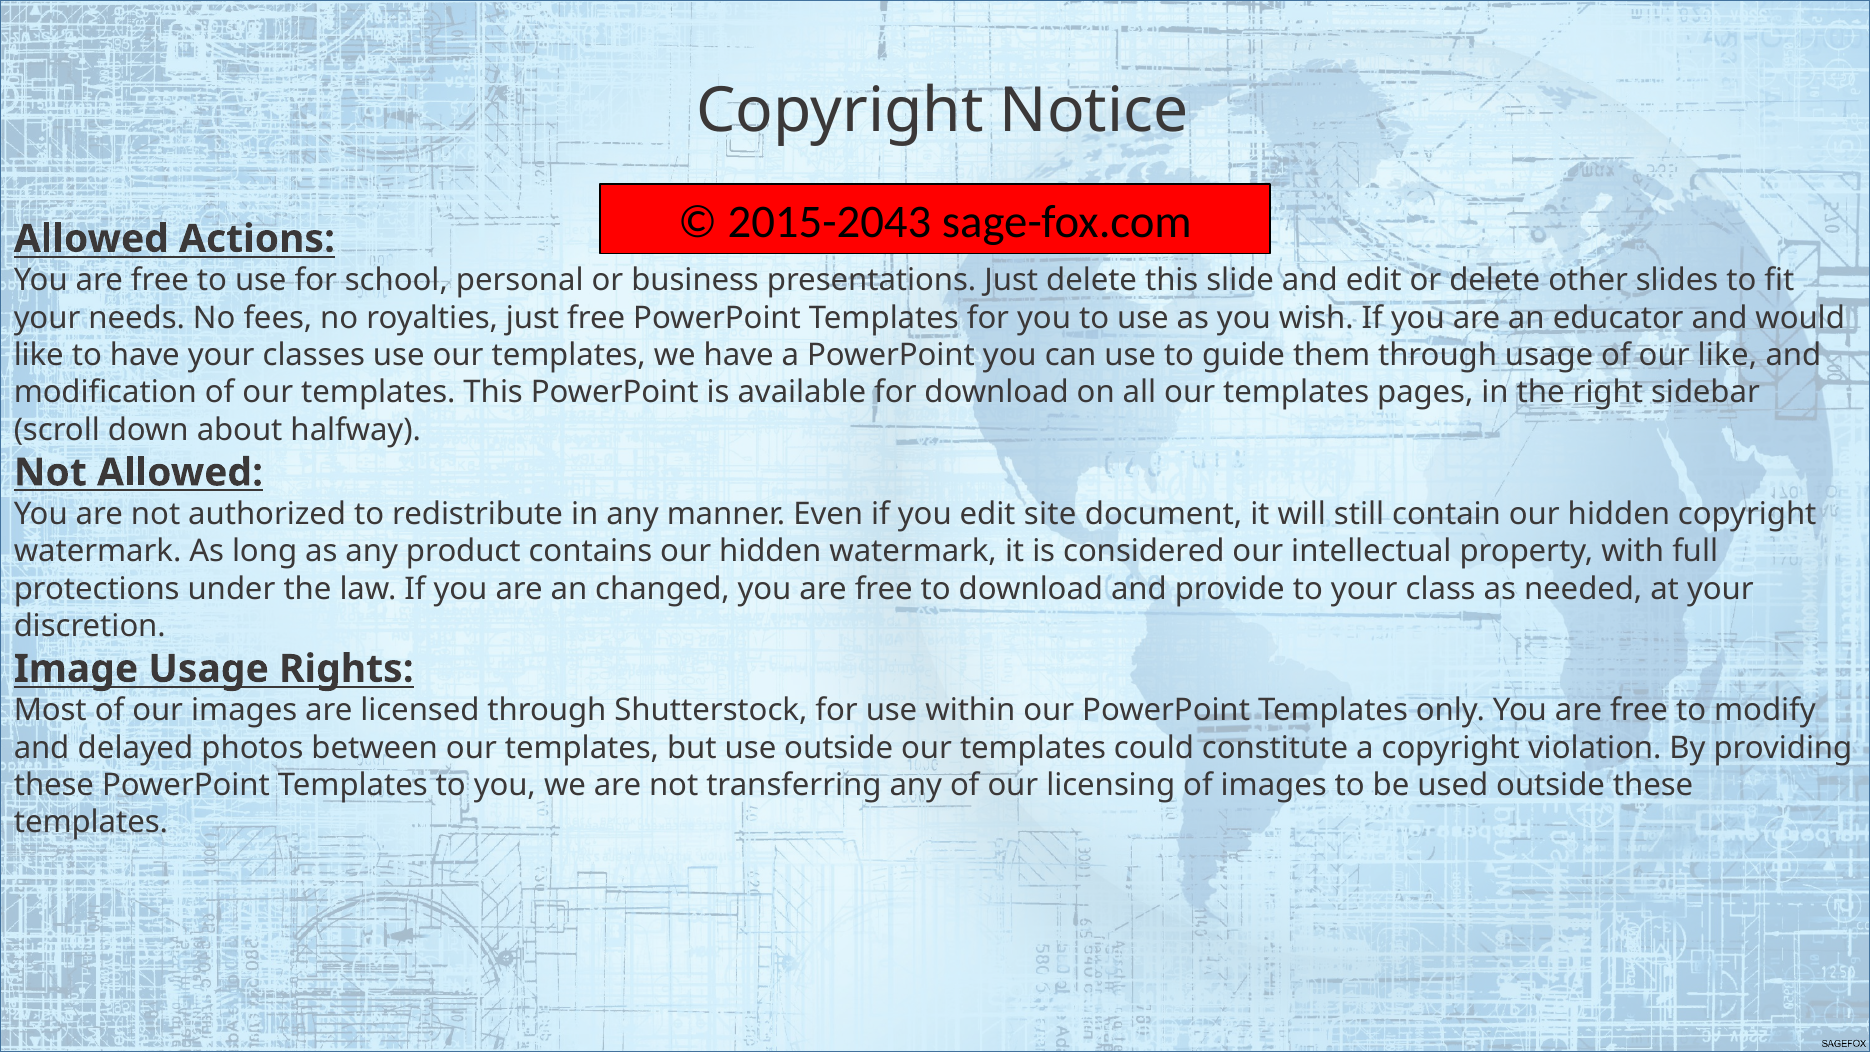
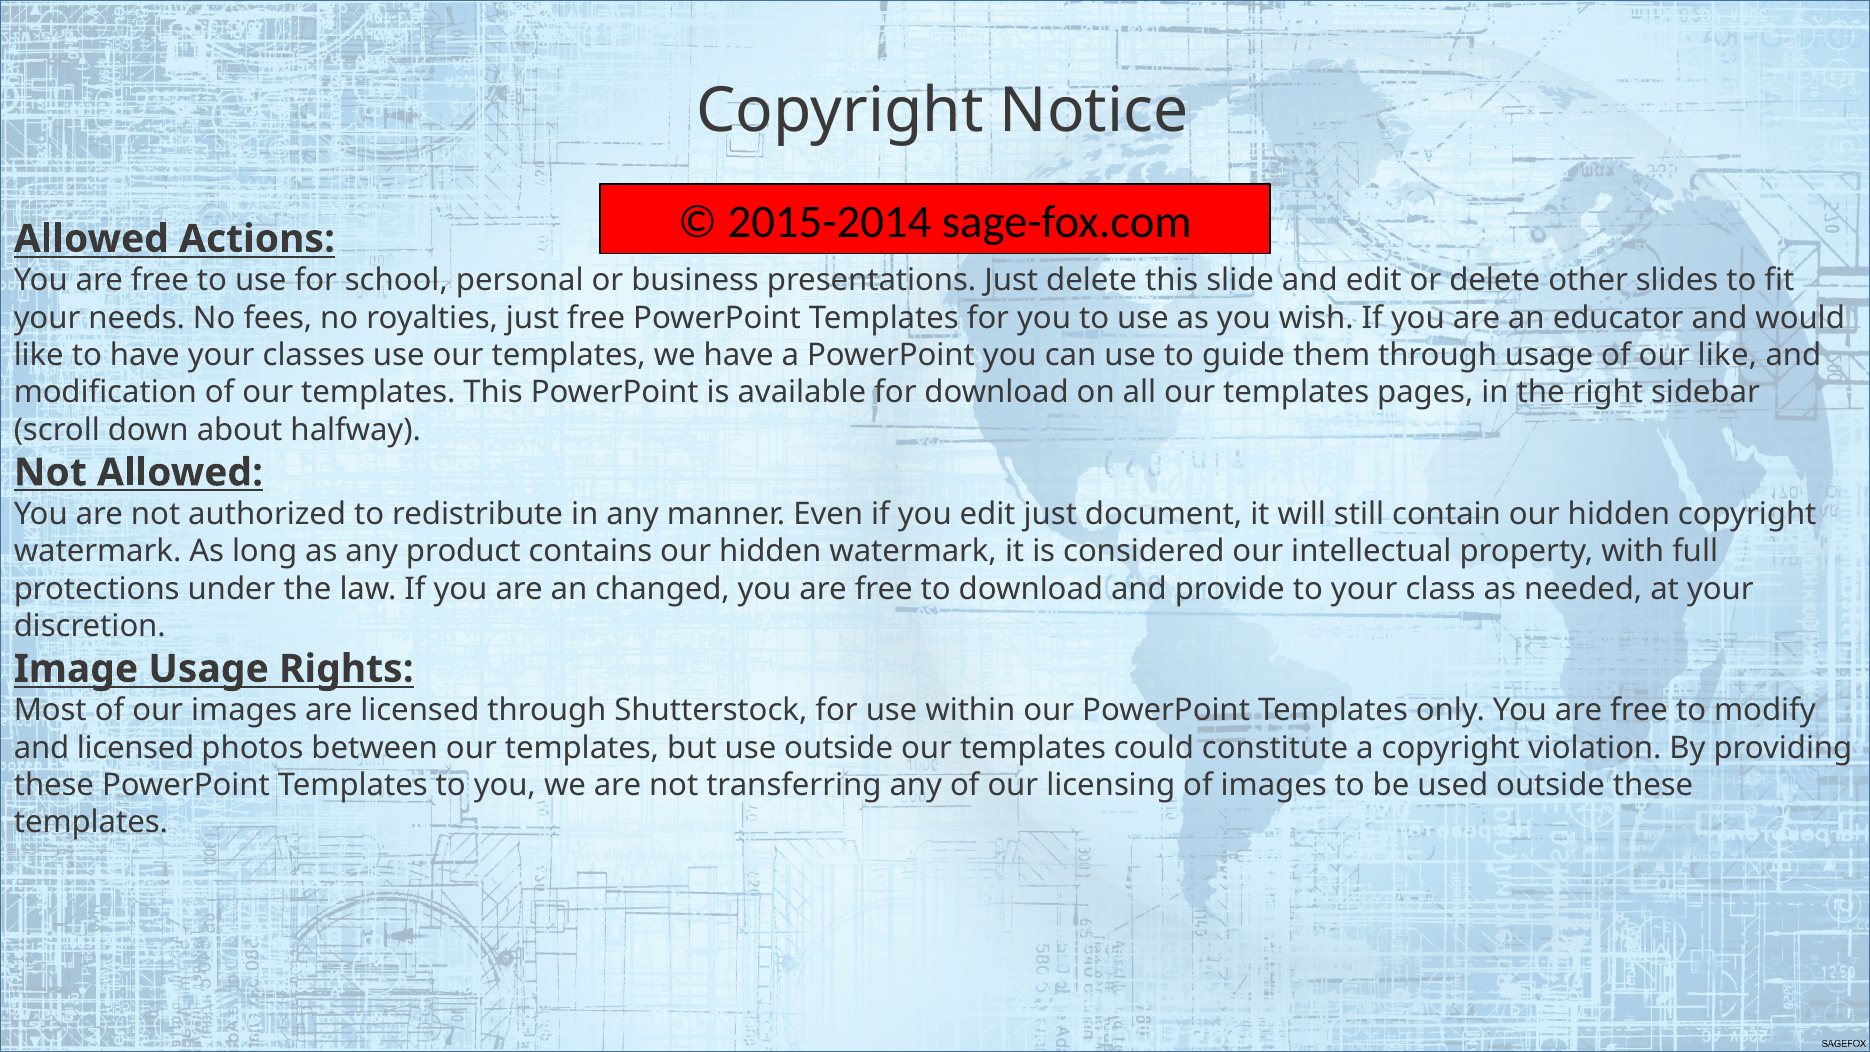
2015-2043: 2015-2043 -> 2015-2014 (829, 222)
edit site: site -> just (1050, 514)
and delayed: delayed -> licensed (136, 748)
